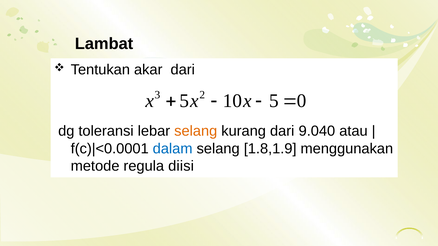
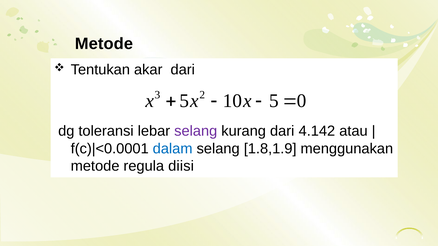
Lambat: Lambat -> Metode (104, 44)
selang colour: orange -> purple (196, 131)
9.040: 9.040 -> 4.142 (317, 131)
